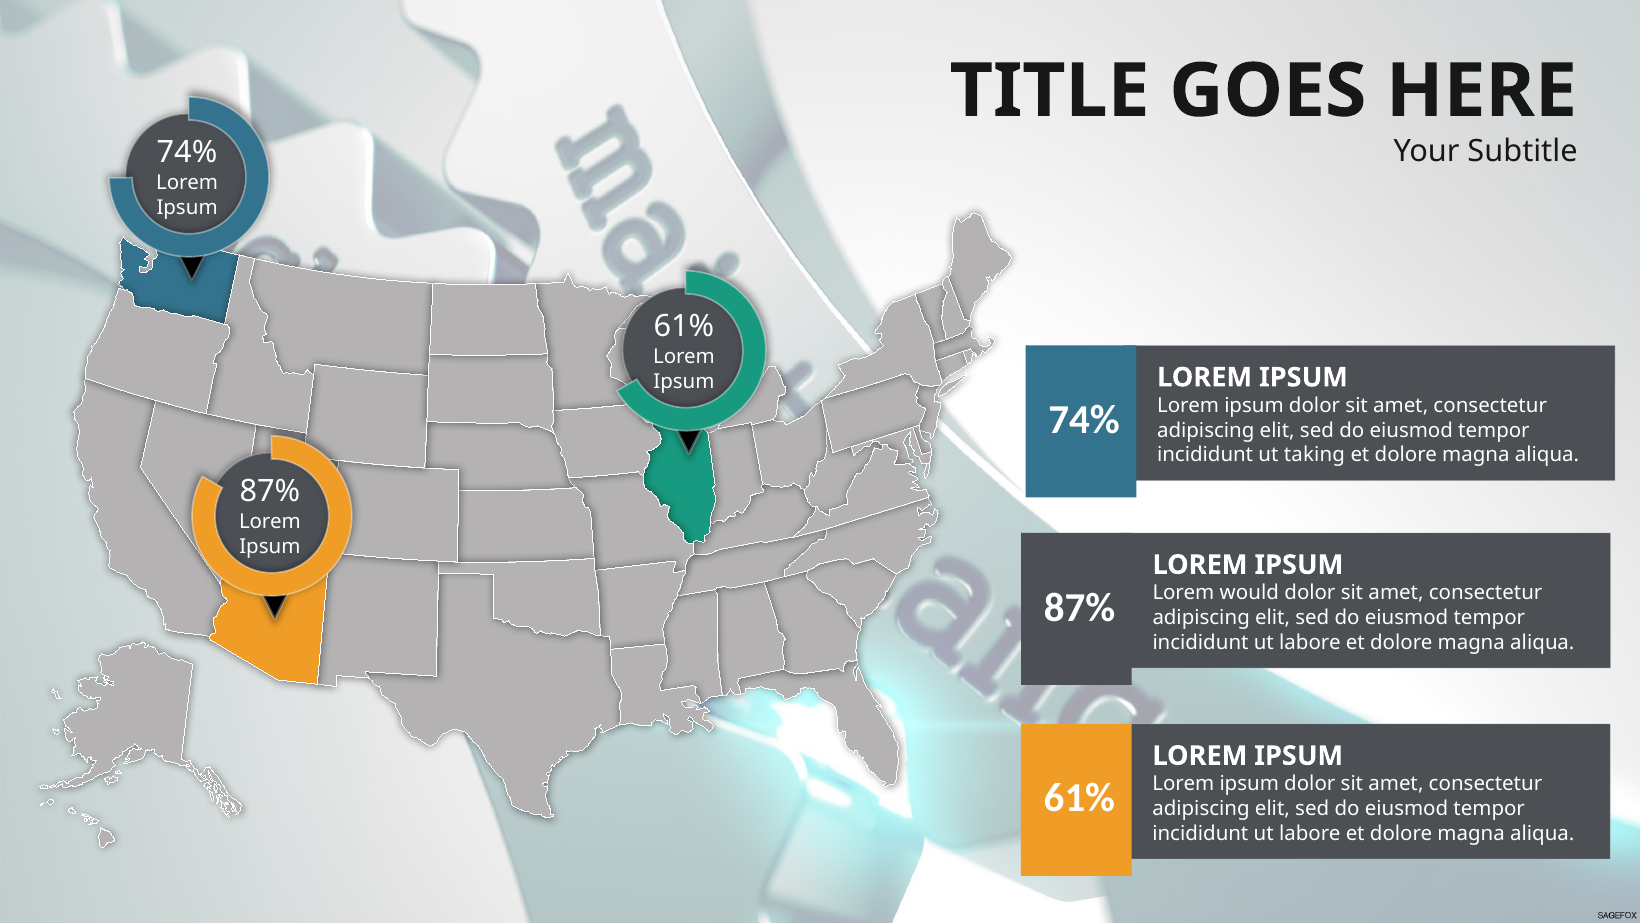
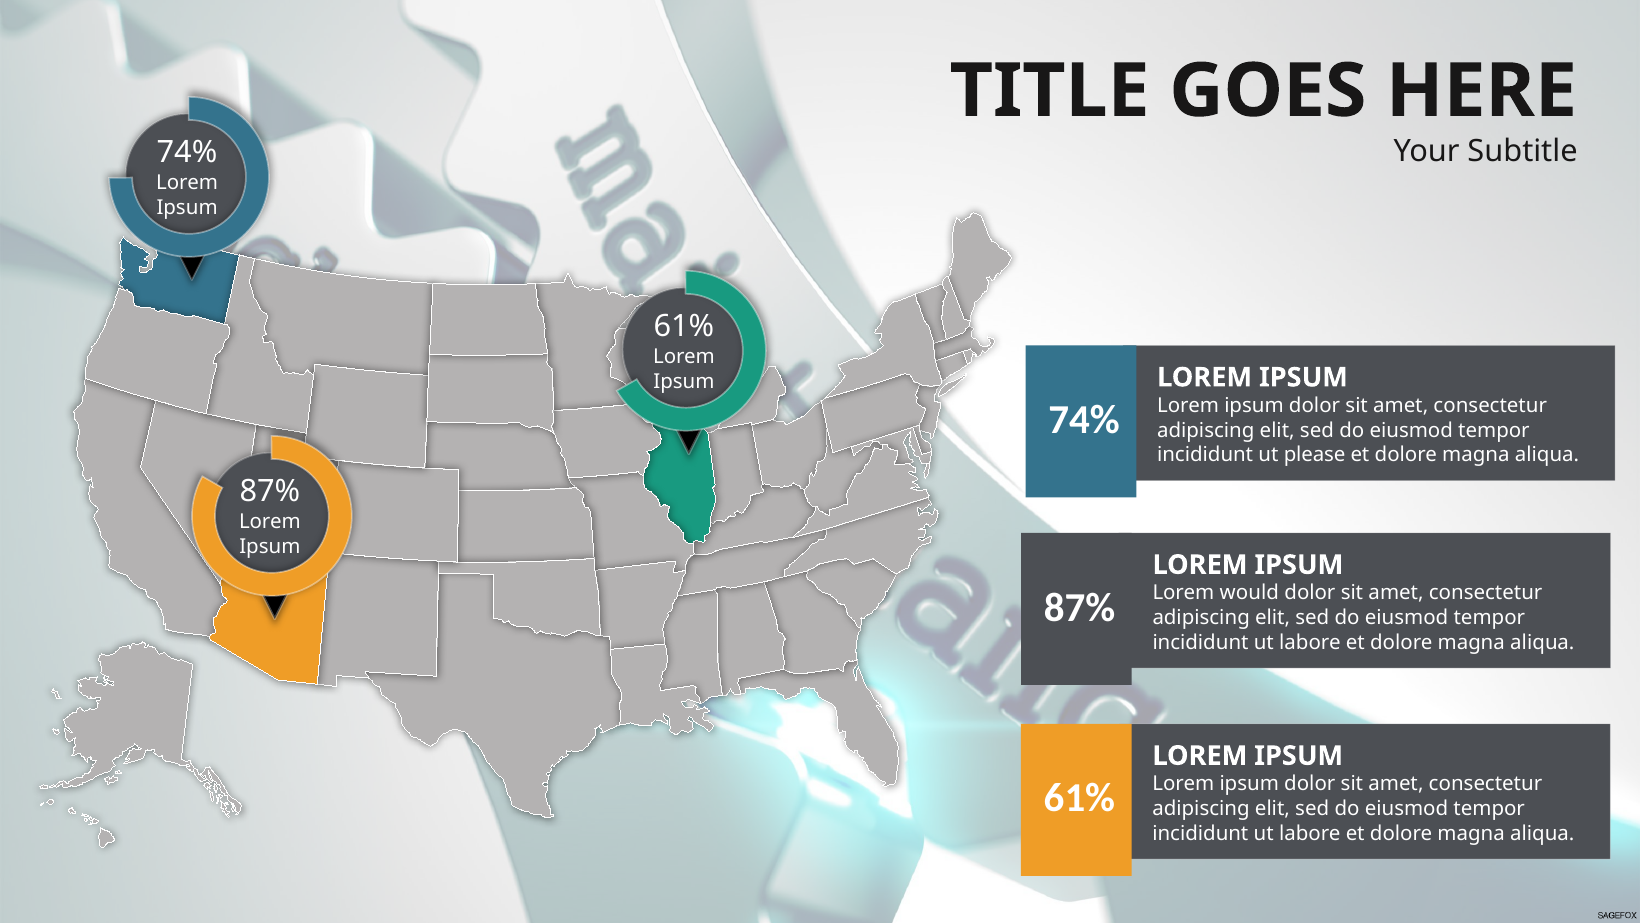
taking: taking -> please (1315, 455)
